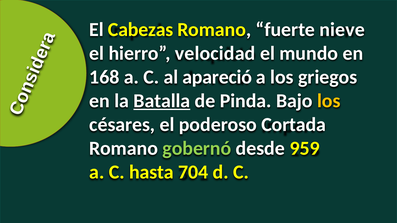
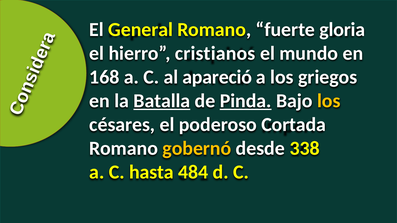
Cabezas: Cabezas -> General (141, 30)
nieve: nieve -> gloria (342, 30)
velocidad: velocidad -> cristianos (215, 53)
Pinda underline: none -> present (246, 101)
gobernó colour: light green -> yellow (197, 149)
959: 959 -> 338 (305, 149)
704: 704 -> 484 (193, 172)
